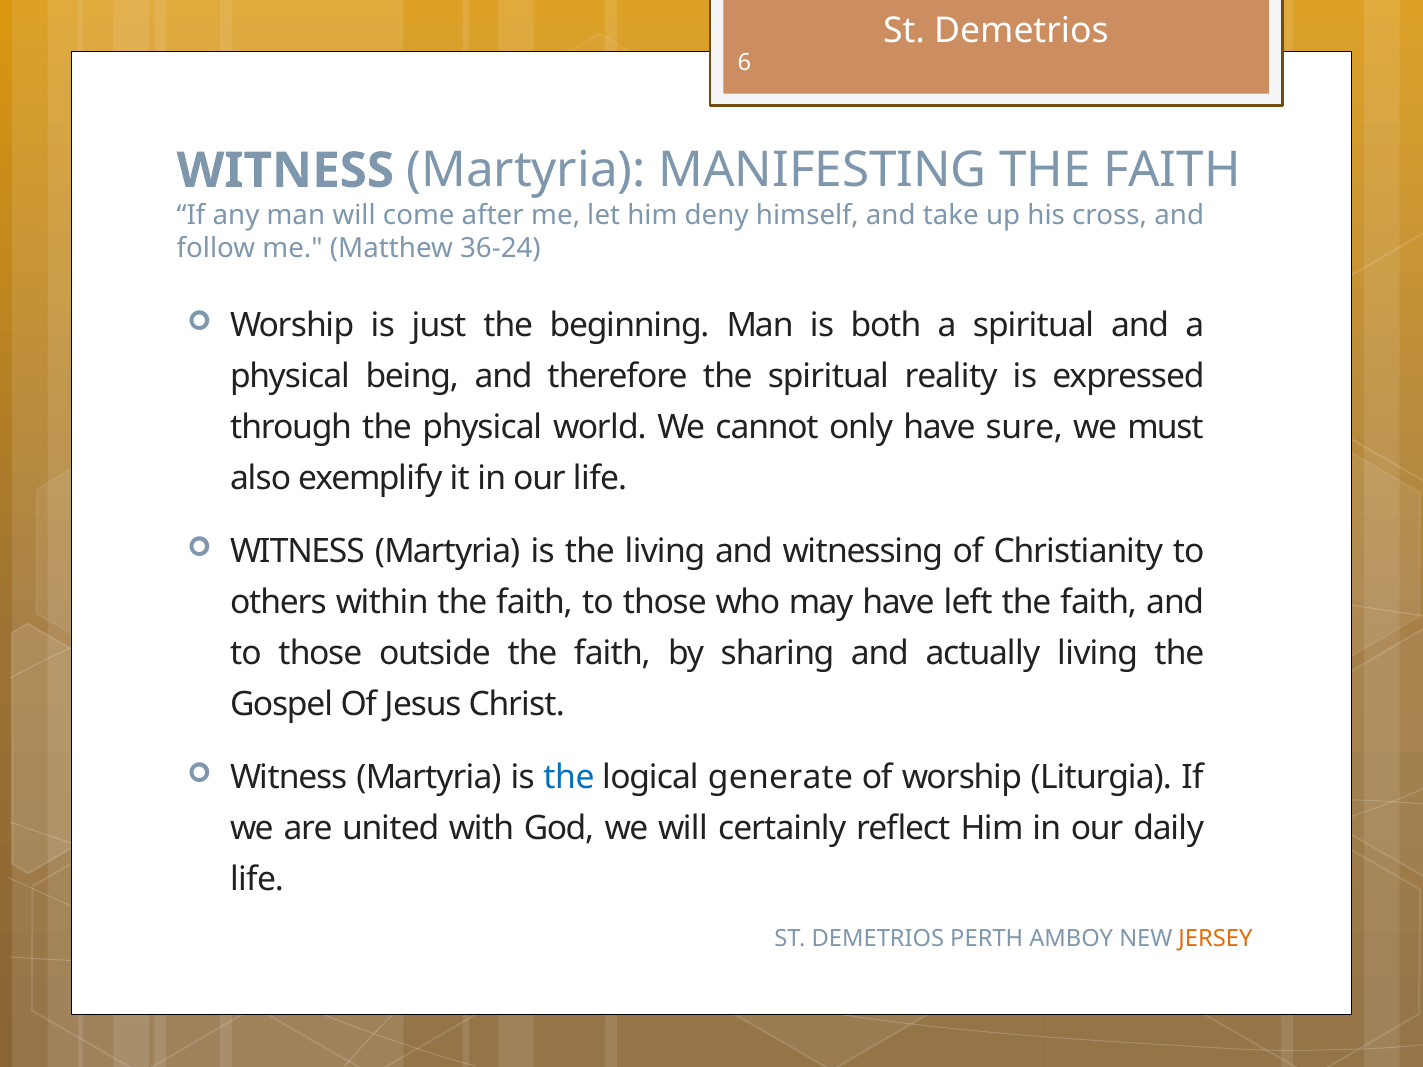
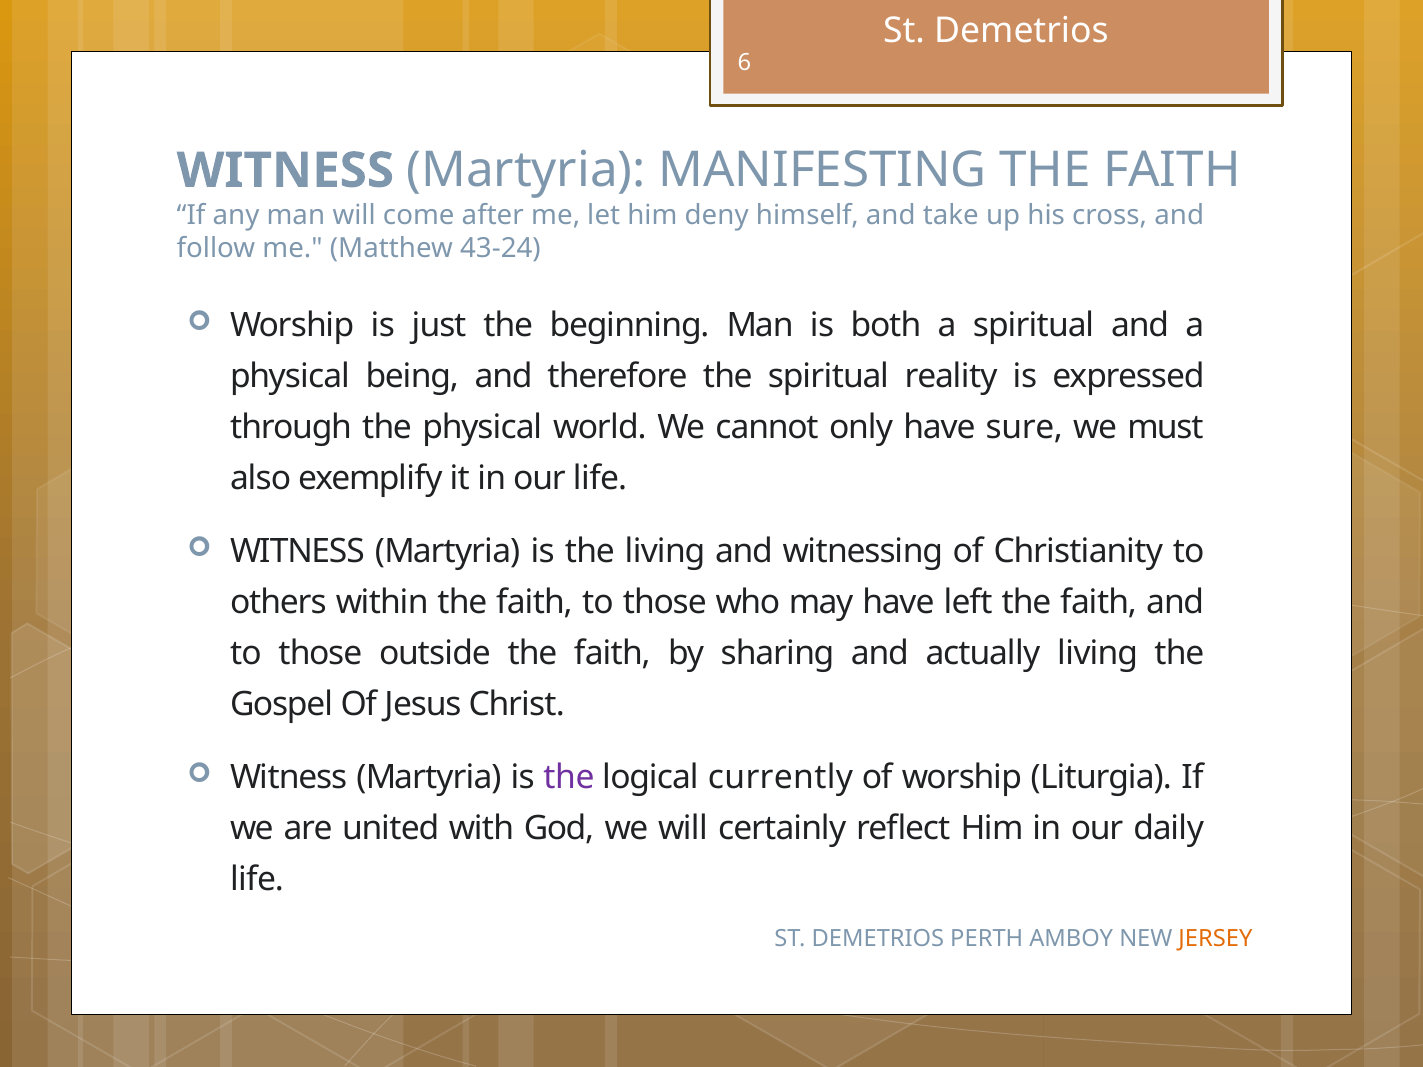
36-24: 36-24 -> 43-24 (500, 249)
the colour: blue -> purple (569, 777)
generate: generate -> currently (780, 777)
